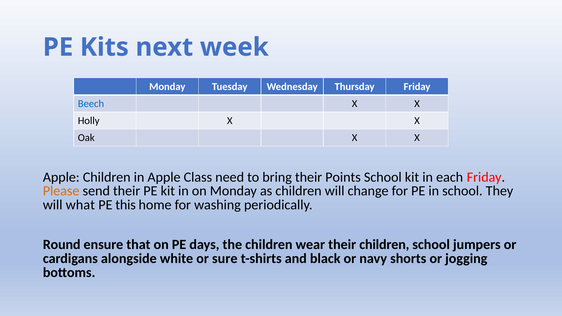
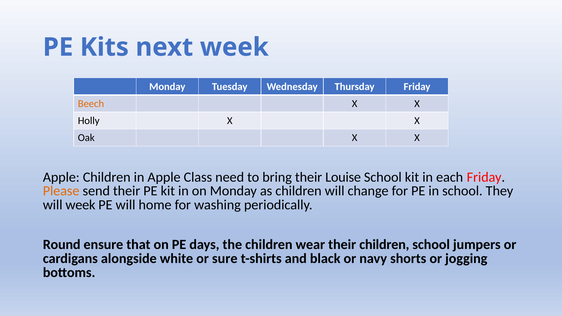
Beech colour: blue -> orange (91, 104)
Points: Points -> Louise (343, 177)
will what: what -> week (80, 205)
PE this: this -> will (126, 205)
